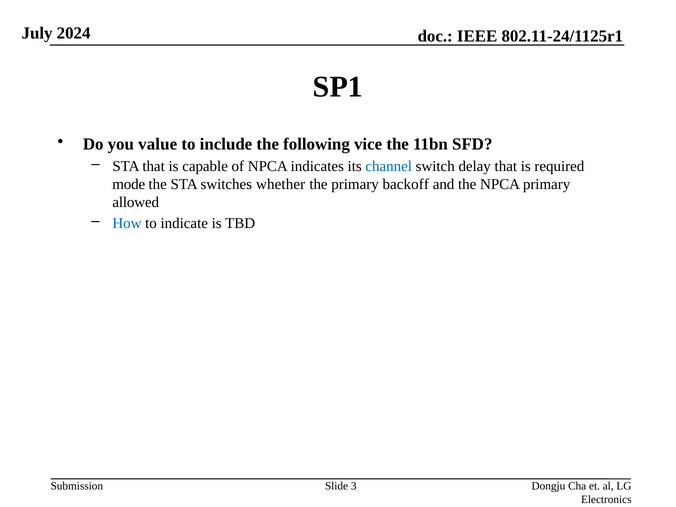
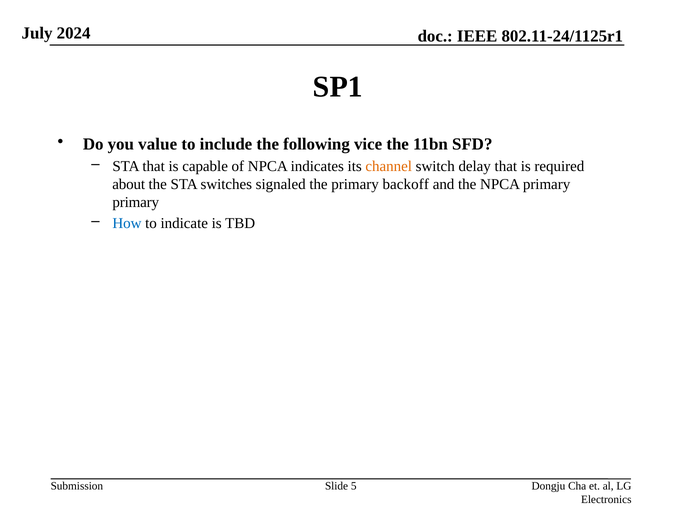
channel colour: blue -> orange (389, 166)
mode: mode -> about (129, 184)
whether: whether -> signaled (281, 184)
allowed: allowed -> primary (136, 202)
3: 3 -> 5 (354, 486)
